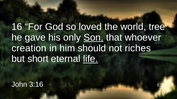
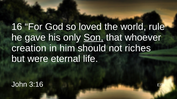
tree: tree -> rule (157, 27)
short: short -> were (38, 59)
life underline: present -> none (91, 59)
